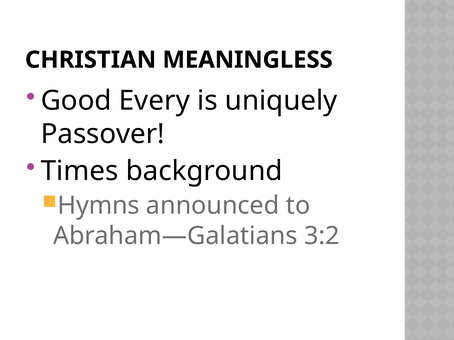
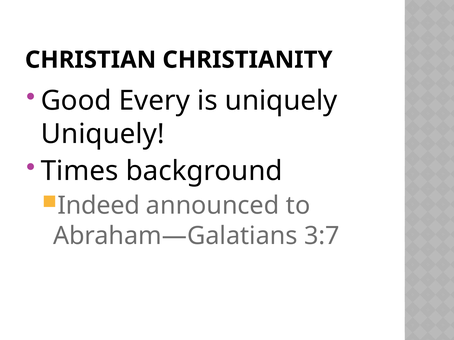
MEANINGLESS: MEANINGLESS -> CHRISTIANITY (247, 60)
Passover: Passover -> Uniquely (103, 134)
Hymns: Hymns -> Indeed (99, 206)
3:2: 3:2 -> 3:7 (322, 236)
